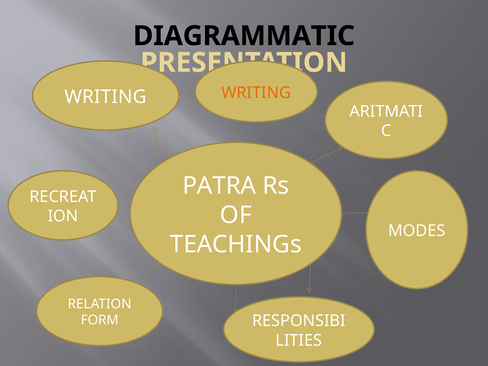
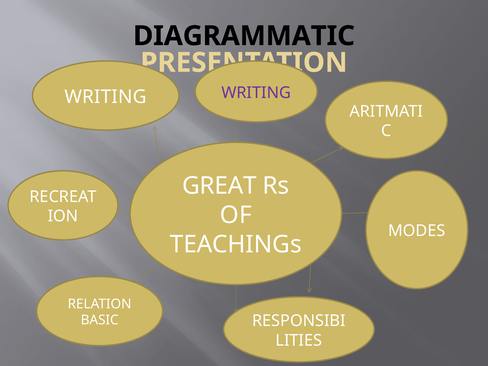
WRITING colour: orange -> purple (256, 93)
PATRA: PATRA -> GREAT (219, 186)
FORM: FORM -> BASIC (100, 320)
